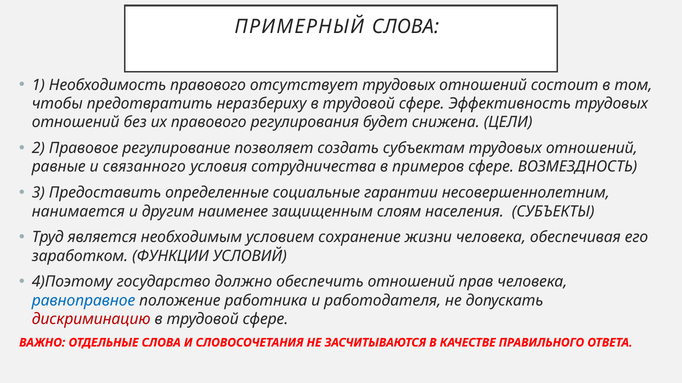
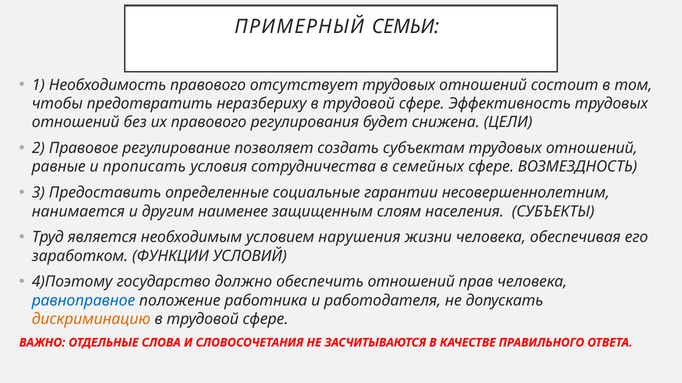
ПРИМЕРНЫЙ СЛОВА: СЛОВА -> СЕМЬИ (406, 27)
связанного: связанного -> прописать (144, 167)
примеров: примеров -> семейных (428, 167)
сохранение: сохранение -> нарушения (359, 238)
дискриминацию colour: red -> orange (91, 320)
